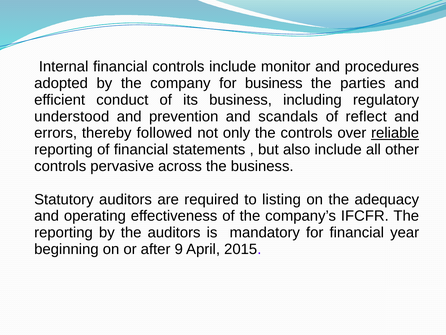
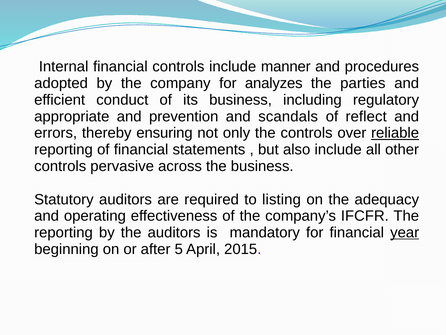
monitor: monitor -> manner (286, 67)
for business: business -> analyzes (274, 83)
understood: understood -> appropriate (72, 116)
followed: followed -> ensuring (165, 133)
year underline: none -> present (405, 232)
9: 9 -> 5 (179, 249)
